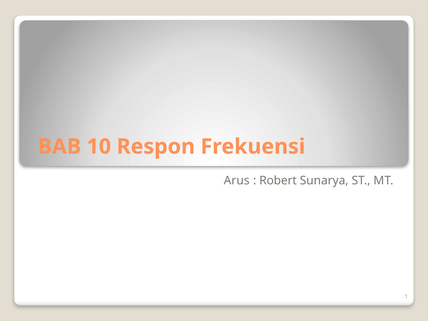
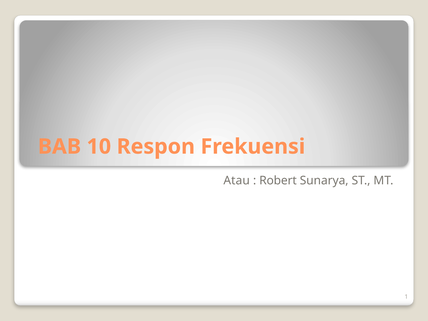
Arus: Arus -> Atau (237, 180)
